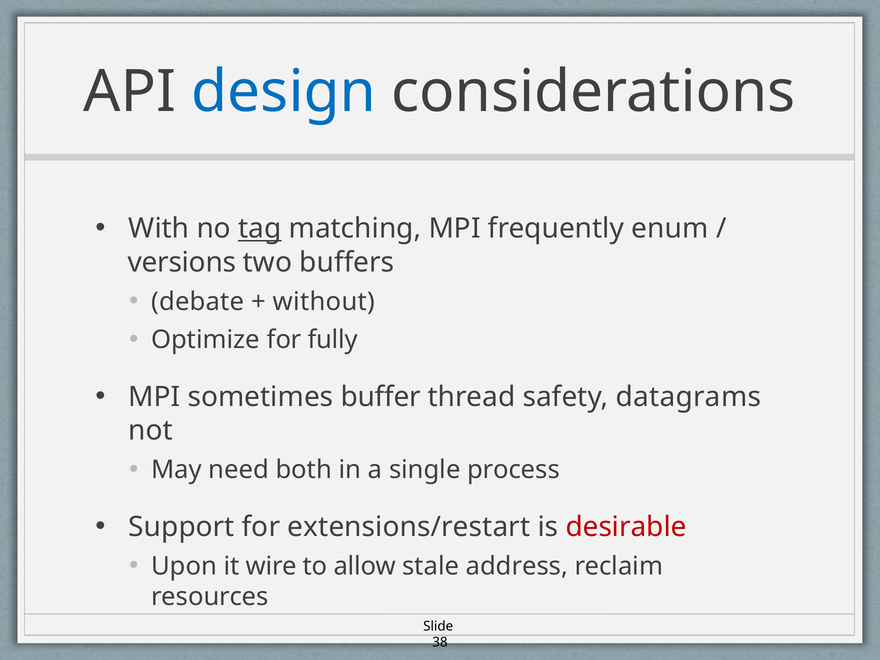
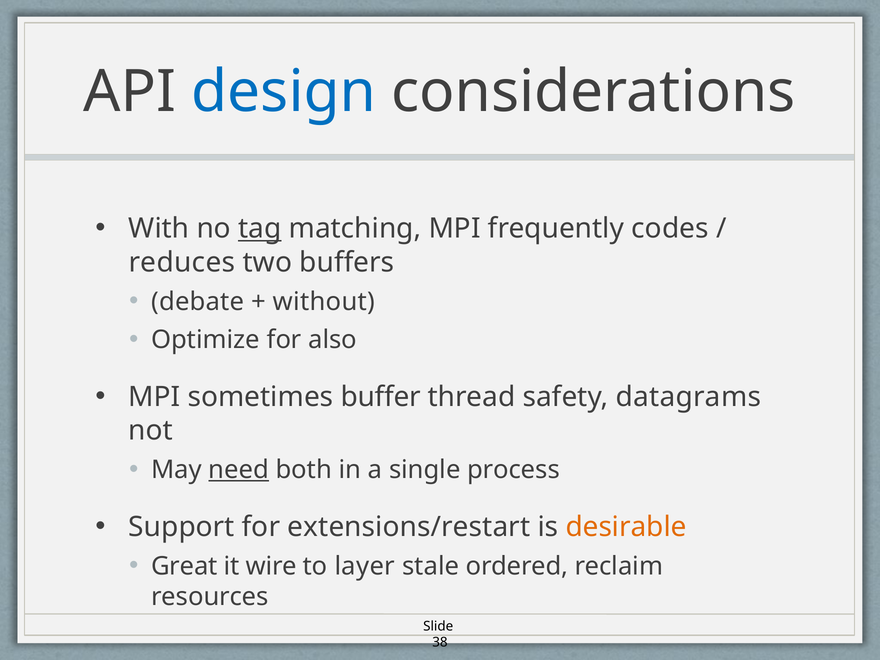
enum: enum -> codes (670, 229)
versions: versions -> reduces (182, 262)
fully: fully -> also (333, 340)
need underline: none -> present (239, 470)
desirable colour: red -> orange (626, 527)
Upon: Upon -> Great (184, 566)
allow: allow -> layer (365, 566)
address: address -> ordered (517, 566)
